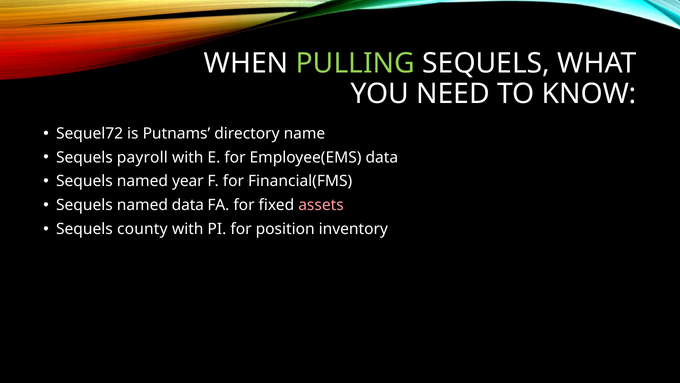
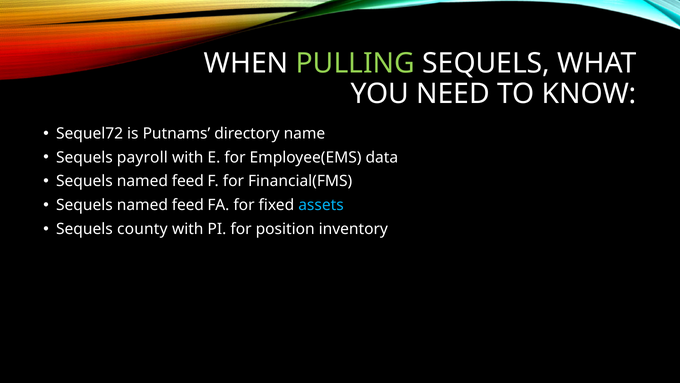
year: year -> feed (188, 181)
data: data -> feed (188, 205)
assets colour: pink -> light blue (321, 205)
